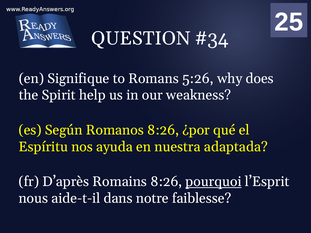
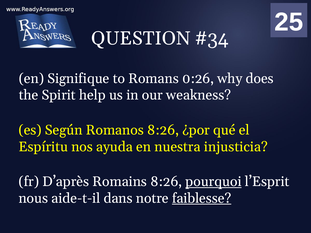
5:26: 5:26 -> 0:26 (198, 79)
adaptada: adaptada -> injusticia (236, 147)
faiblesse underline: none -> present (202, 198)
